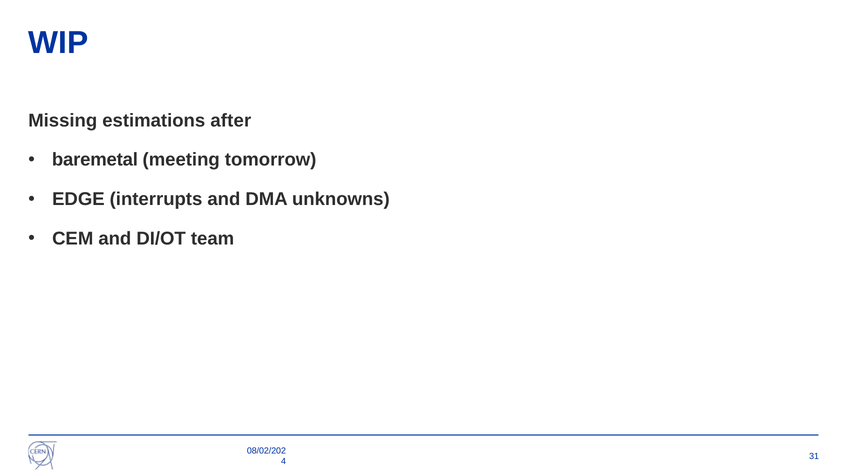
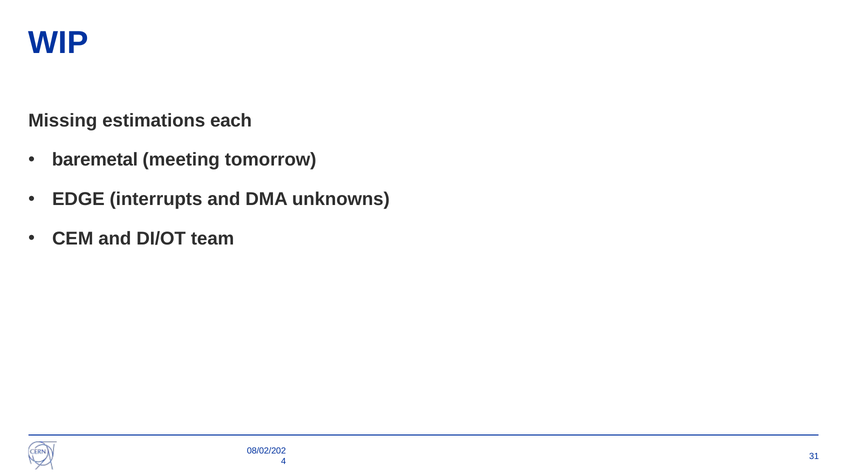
after: after -> each (231, 121)
